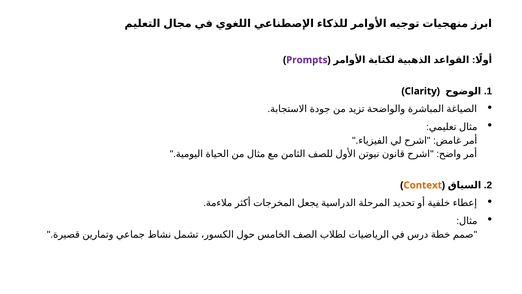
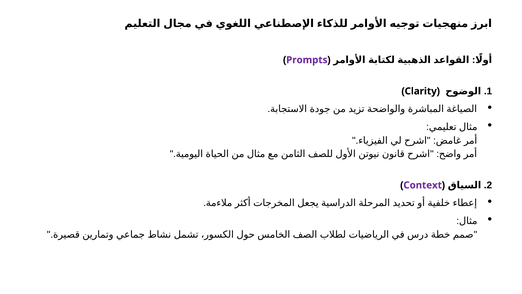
Context colour: orange -> purple (423, 185)
